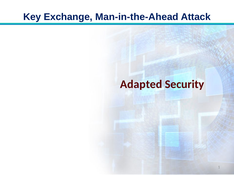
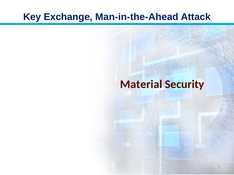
Adapted: Adapted -> Material (141, 84)
